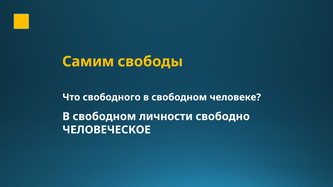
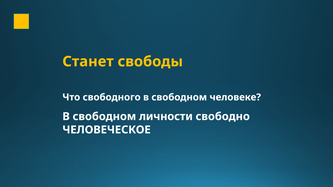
Самим: Самим -> Станет (88, 62)
